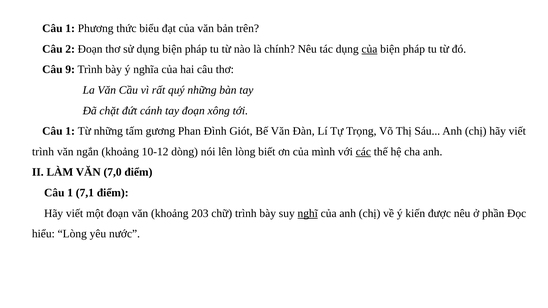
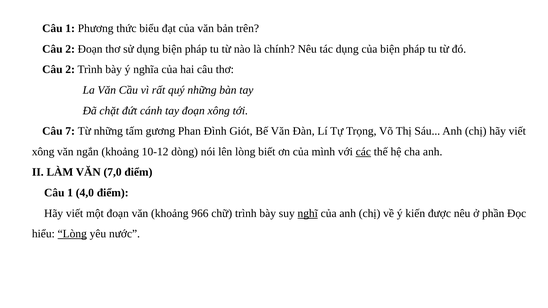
của underline: present -> none (369, 49)
9: 9 -> 2 (70, 70)
1: 1 -> 7 (70, 131)
trình: trình -> xông (43, 152)
7,1: 7,1 -> 4,0 (85, 193)
203: 203 -> 966 (200, 213)
Lòng underline: none -> present (72, 234)
